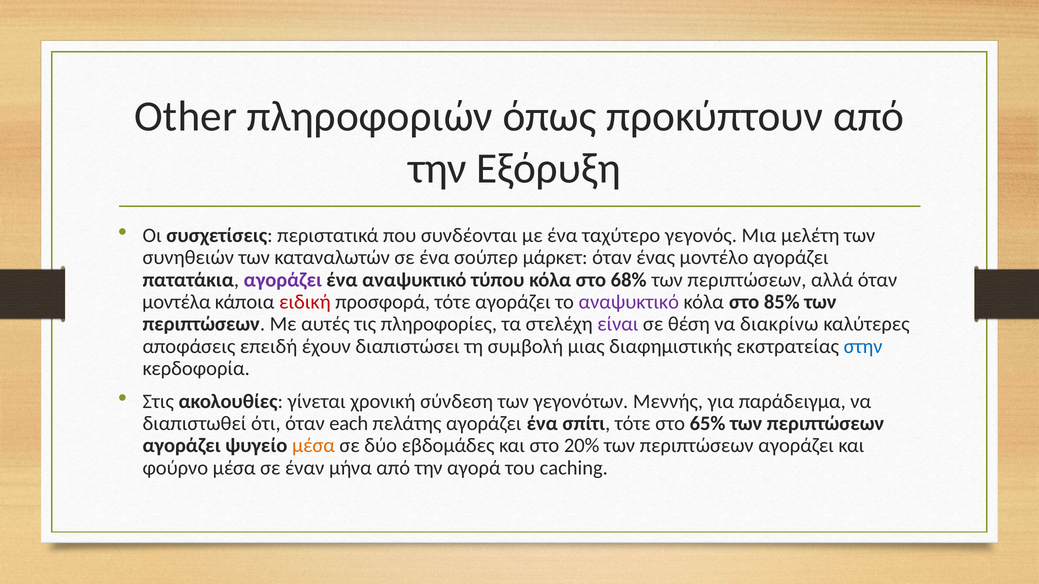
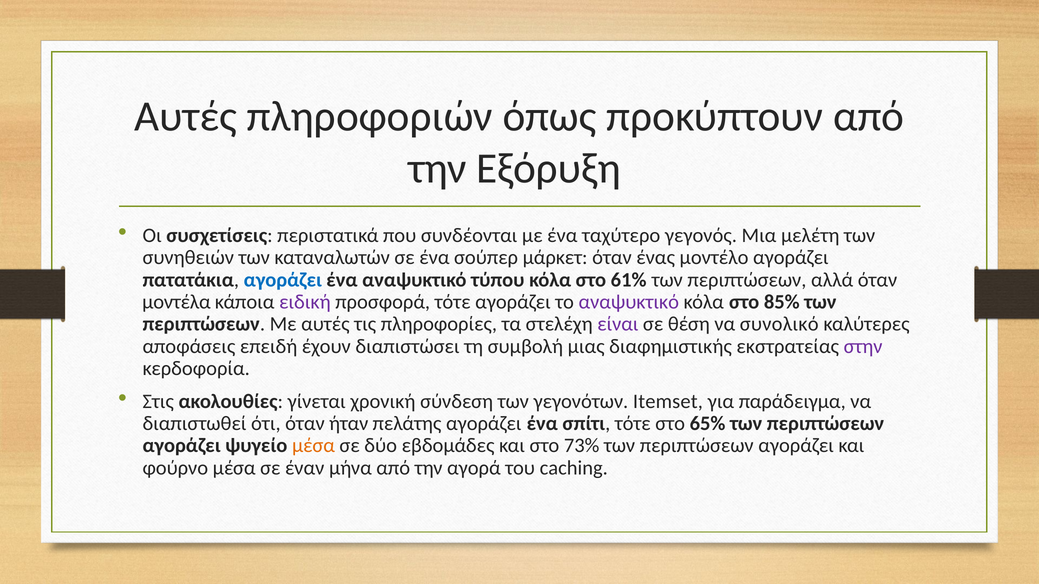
Other: Other -> Αυτές (186, 117)
αγοράζει colour: purple -> blue (283, 280)
68%: 68% -> 61% (629, 280)
ειδική colour: red -> purple (305, 302)
διακρίνω: διακρίνω -> συνολικό (779, 324)
στην colour: blue -> purple (863, 347)
Μεννής: Μεννής -> Itemset (668, 402)
each: each -> ήταν (349, 424)
20%: 20% -> 73% (582, 446)
